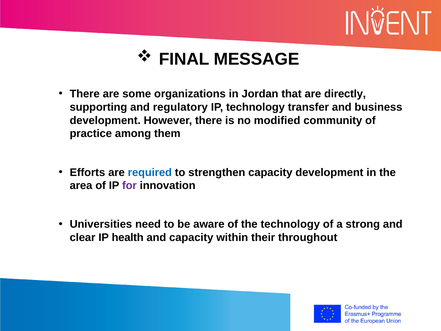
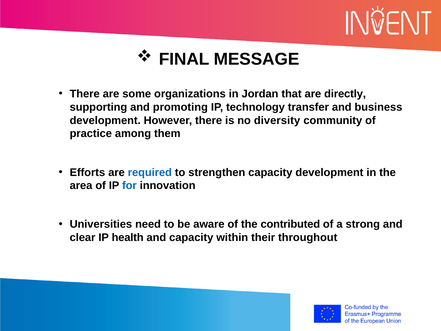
regulatory: regulatory -> promoting (180, 107)
modified: modified -> diversity (277, 120)
for colour: purple -> blue (129, 185)
the technology: technology -> contributed (290, 224)
